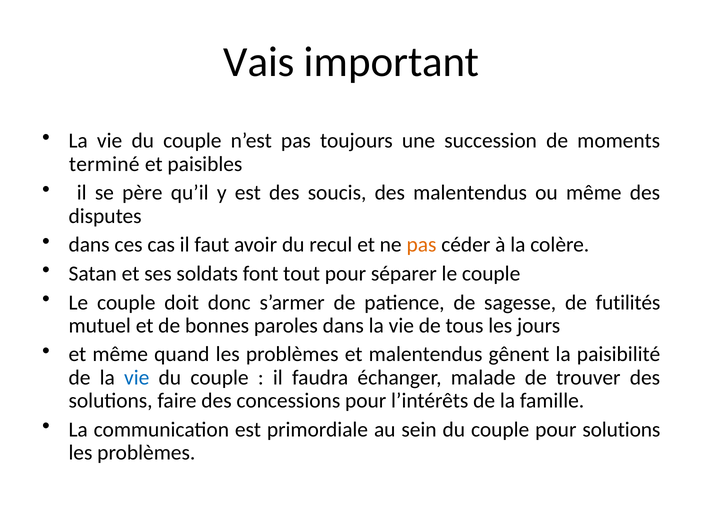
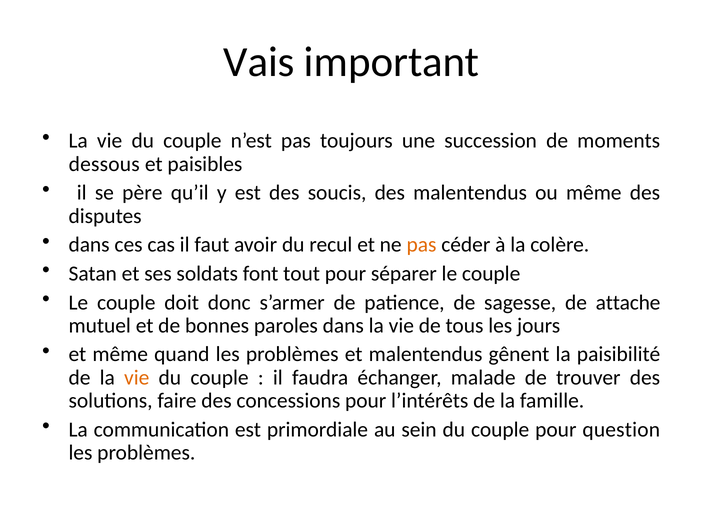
terminé: terminé -> dessous (104, 164)
futilités: futilités -> attache (628, 303)
vie colour: blue -> orange (137, 378)
pour solutions: solutions -> question (621, 430)
